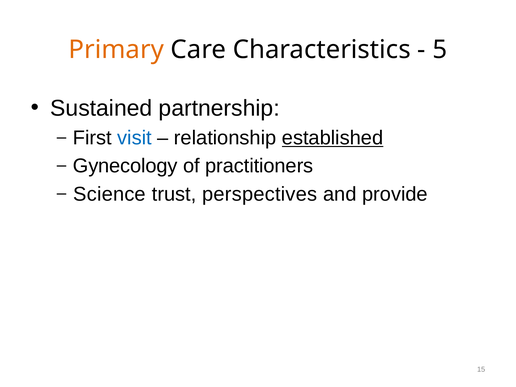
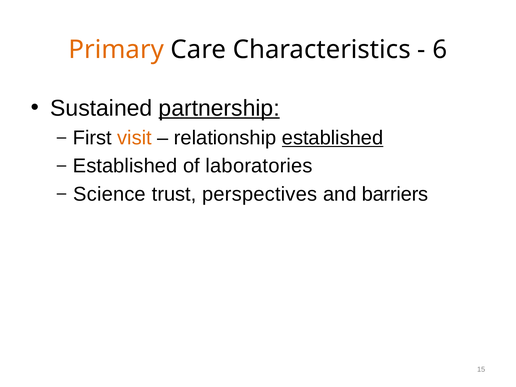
5: 5 -> 6 (440, 50)
partnership underline: none -> present (219, 108)
visit colour: blue -> orange (135, 138)
Gynecology: Gynecology -> Established (125, 166)
practitioners: practitioners -> laboratories (259, 166)
provide: provide -> barriers (395, 194)
